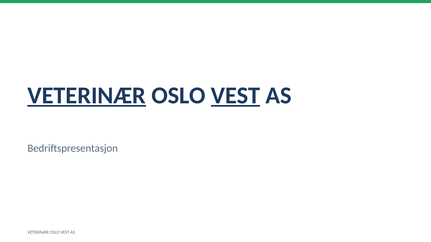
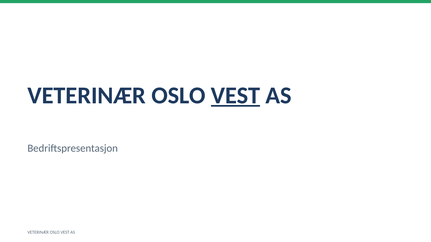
VETERINÆR underline: present -> none (87, 96)
